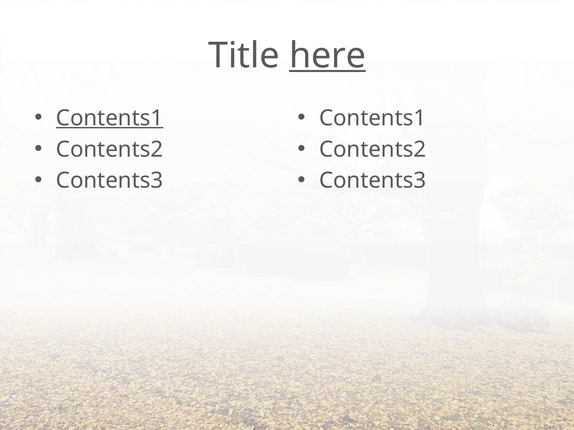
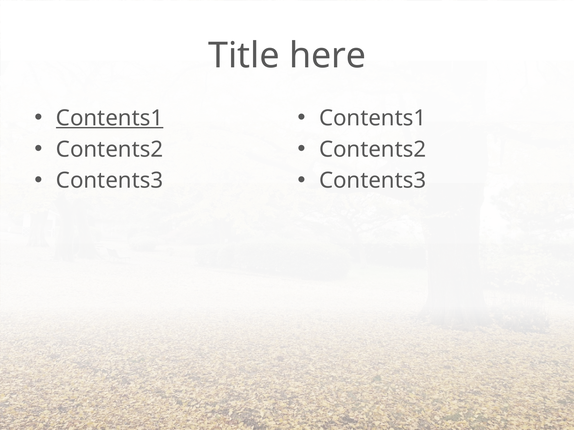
here underline: present -> none (328, 56)
